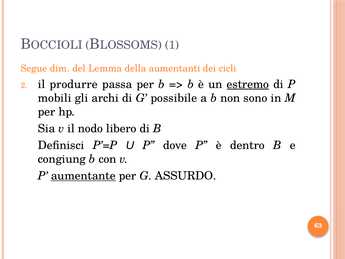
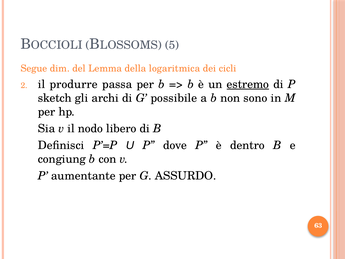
1: 1 -> 5 (172, 45)
aumentanti: aumentanti -> logaritmica (175, 69)
mobili: mobili -> sketch (55, 98)
aumentante underline: present -> none (83, 176)
